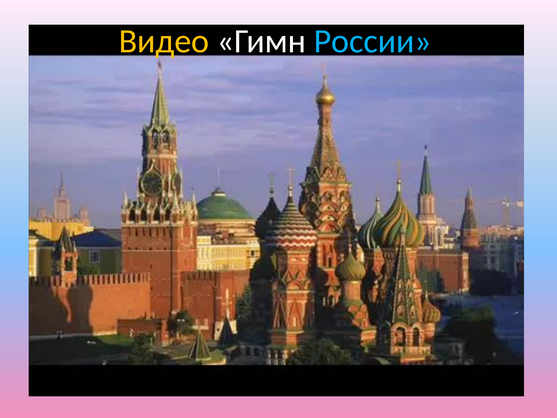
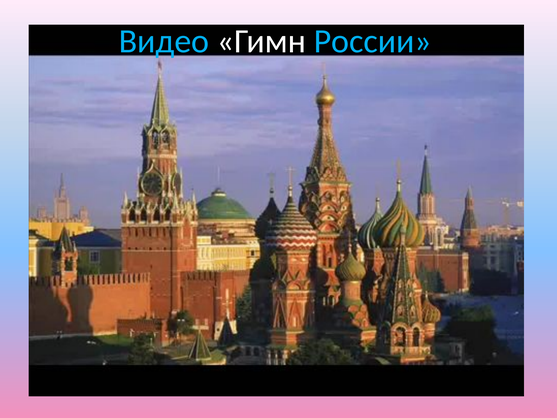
Видео colour: yellow -> light blue (164, 41)
